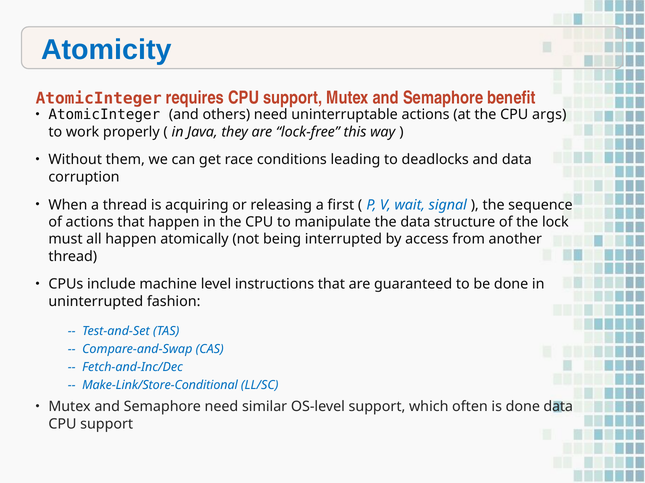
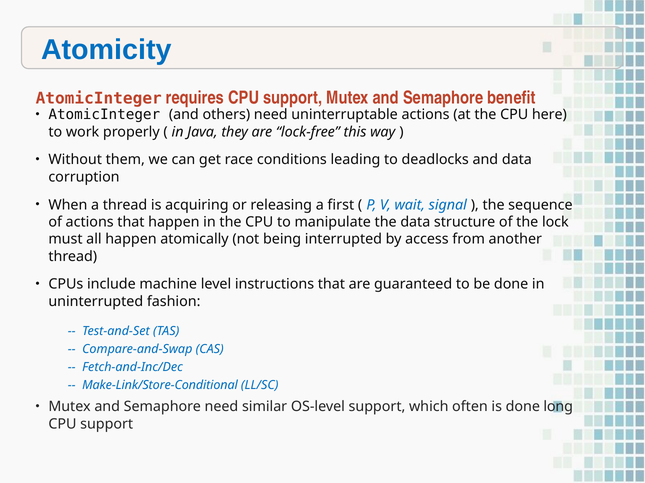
args: args -> here (549, 115)
done data: data -> long (558, 407)
